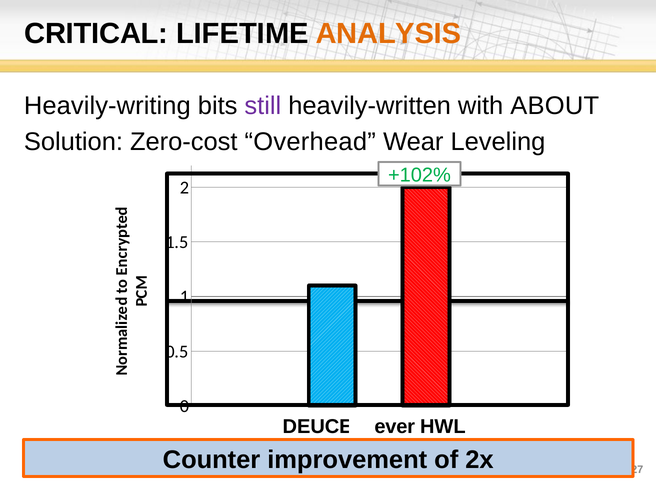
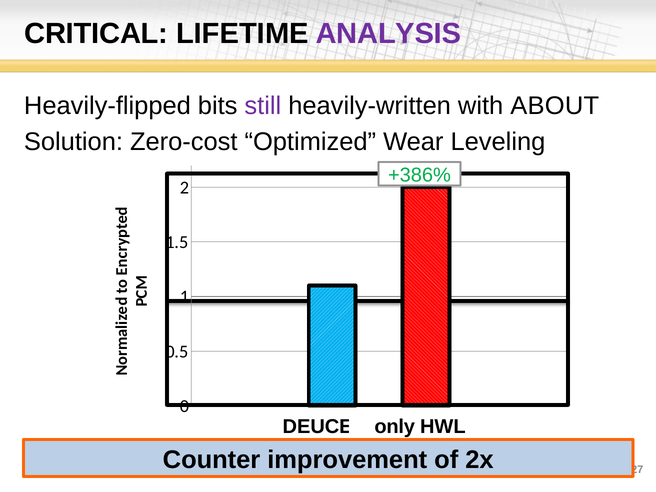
ANALYSIS colour: orange -> purple (388, 34)
Heavily-writing: Heavily-writing -> Heavily-flipped (107, 106)
Overhead: Overhead -> Optimized (310, 142)
+102%: +102% -> +386% (419, 175)
ever: ever -> only (395, 426)
